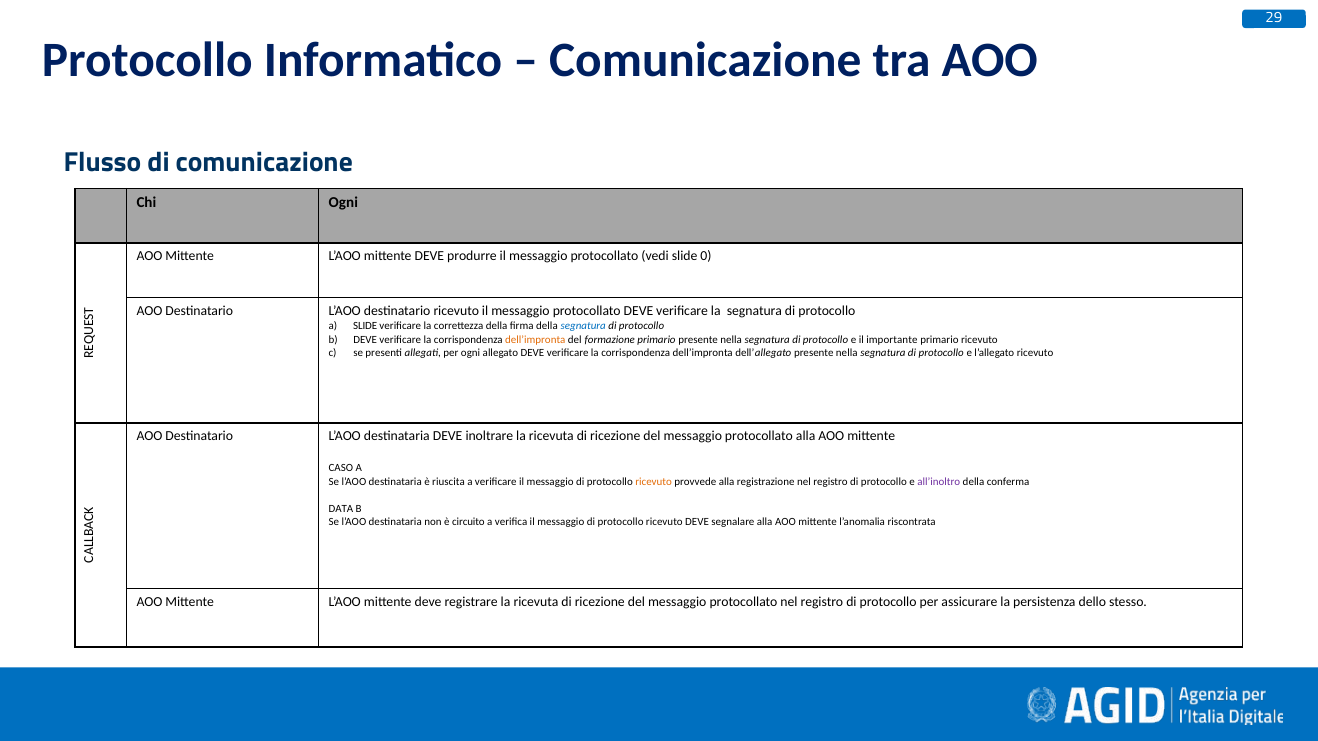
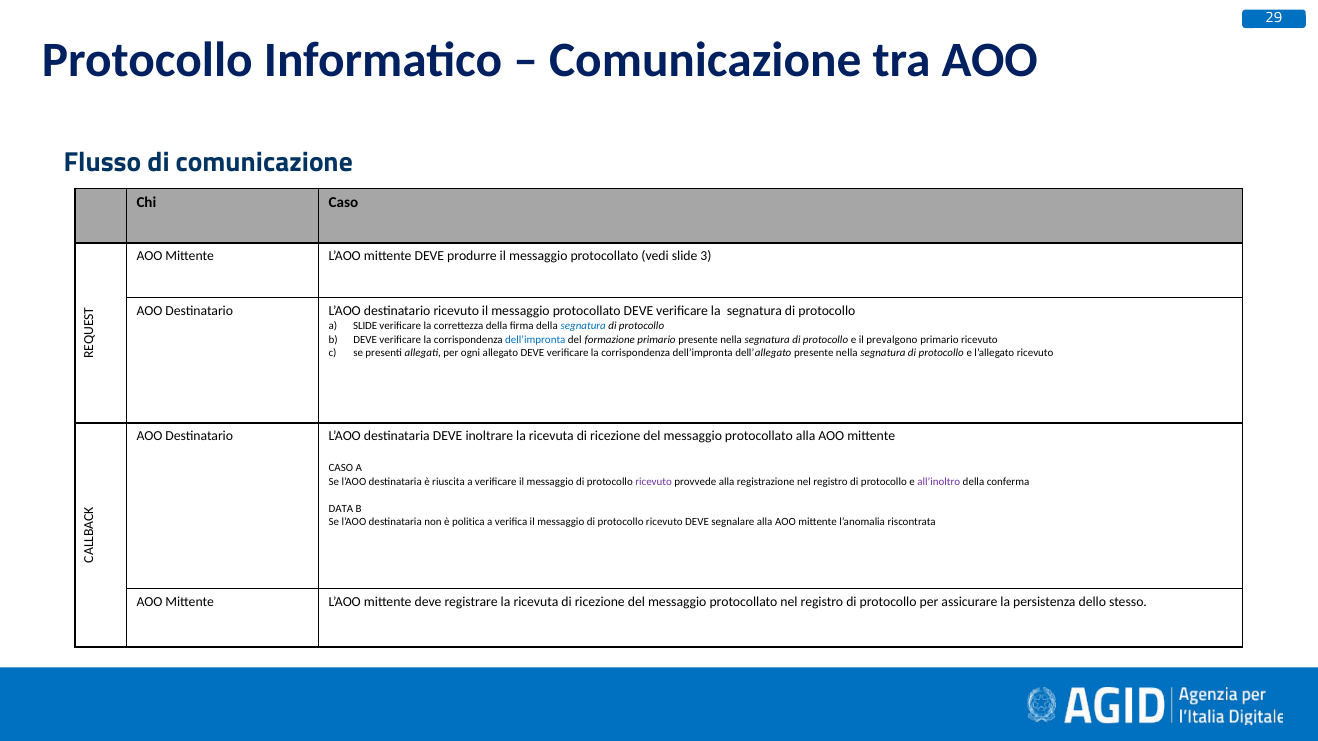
Chi Ogni: Ogni -> Caso (343, 203)
0: 0 -> 3 (706, 257)
dell’impronta colour: orange -> blue (535, 340)
importante: importante -> prevalgono (892, 340)
ricevuto colour: orange -> purple (654, 482)
circuito: circuito -> politica (468, 522)
